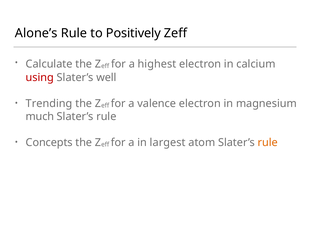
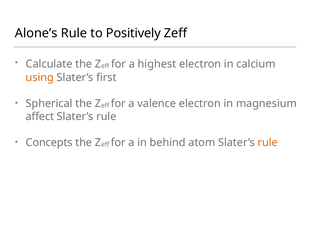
using colour: red -> orange (40, 77)
well: well -> first (106, 77)
Trending: Trending -> Spherical (49, 103)
much: much -> affect (40, 116)
largest: largest -> behind (168, 142)
